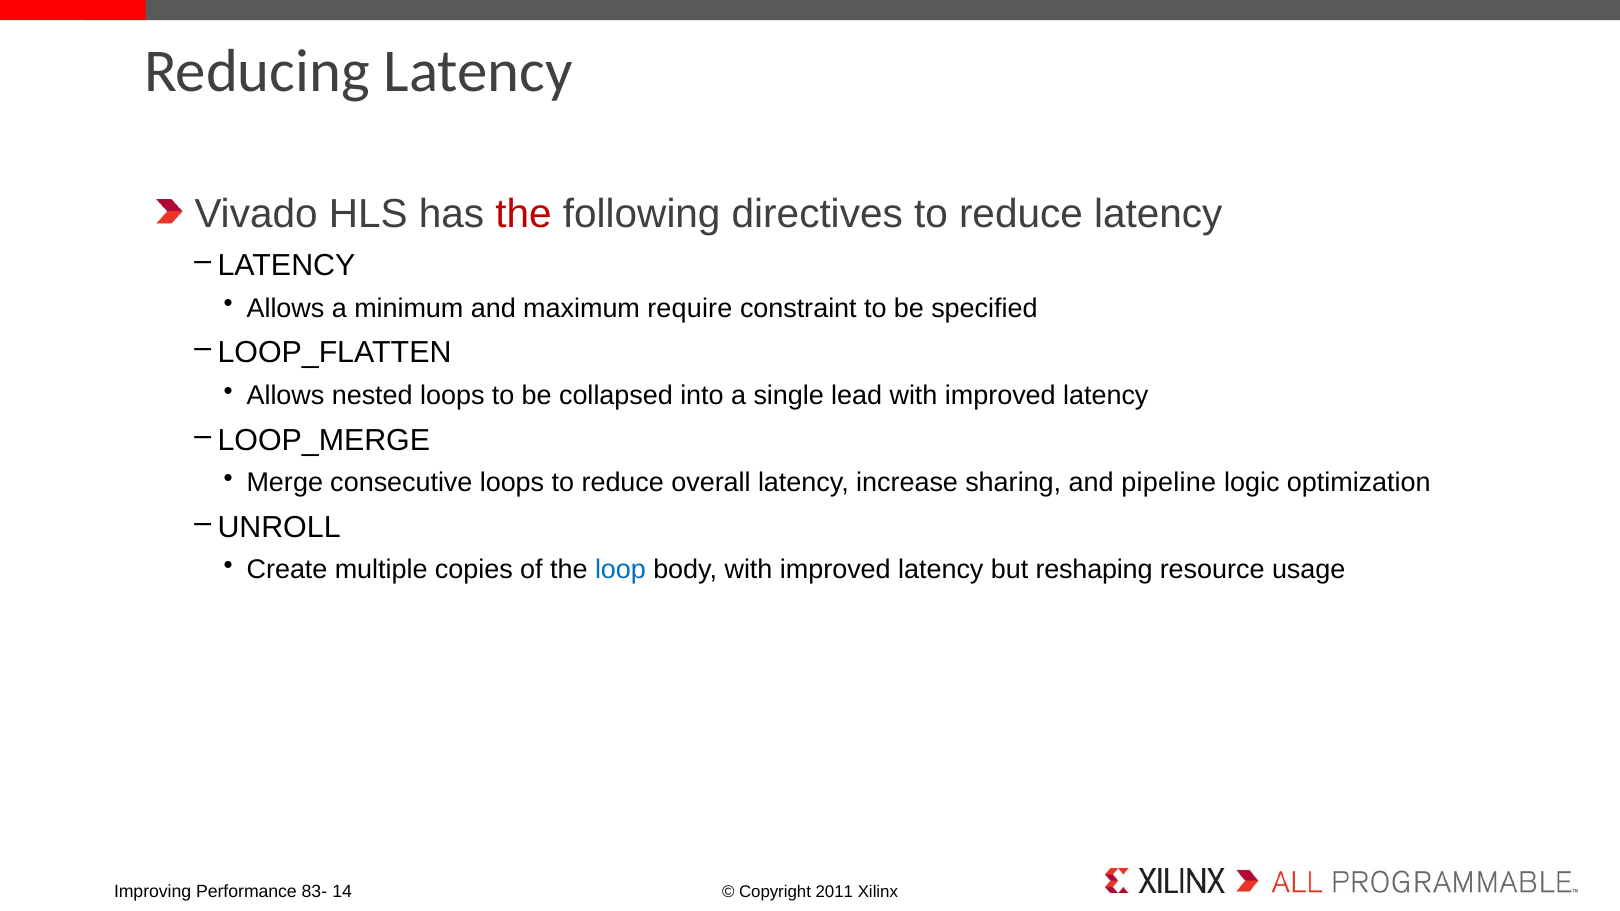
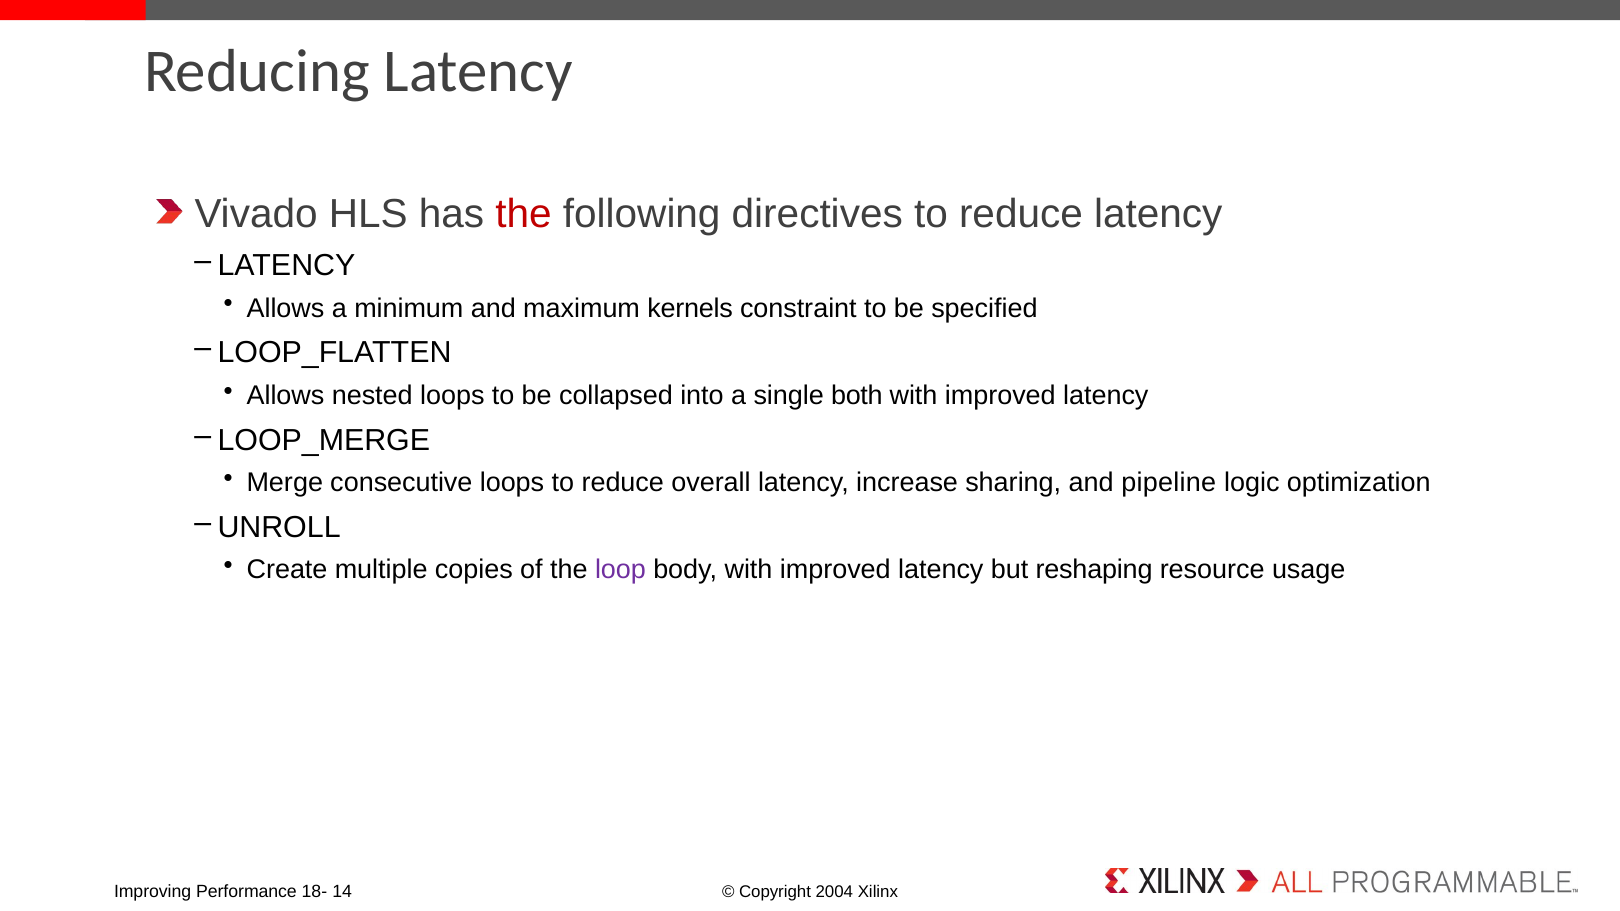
require: require -> kernels (690, 309)
lead: lead -> both (857, 396)
loop colour: blue -> purple (620, 570)
83-: 83- -> 18- (314, 892)
2011: 2011 -> 2004 (834, 892)
